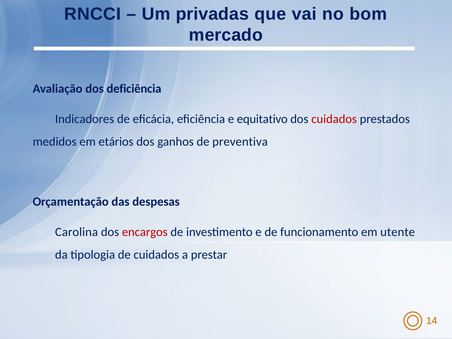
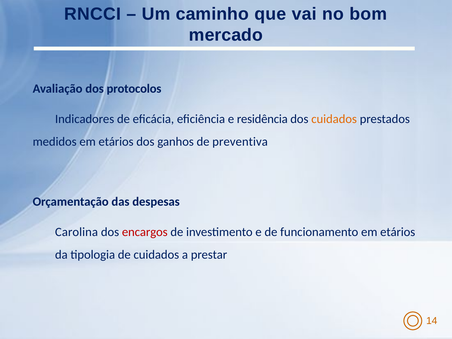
privadas: privadas -> caminho (212, 14)
deficiência: deficiência -> protocolos (134, 89)
equitativo: equitativo -> residência (262, 119)
cuidados colour: red -> orange (334, 119)
funcionamento em utente: utente -> etários (398, 232)
